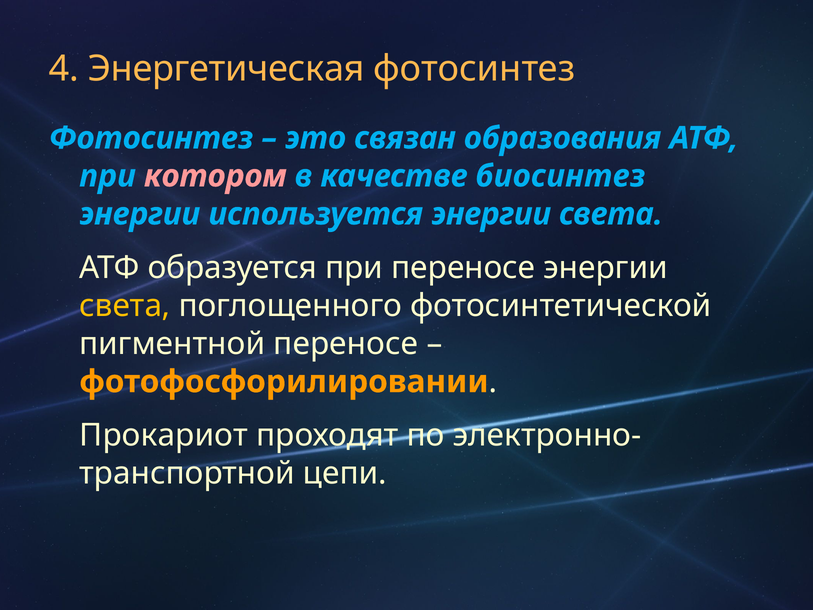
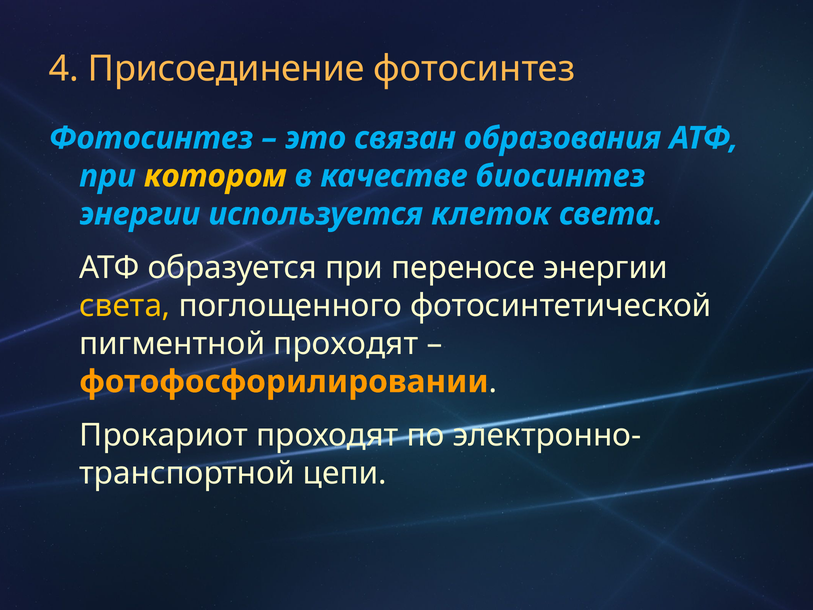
Энергетическая: Энергетическая -> Присоединение (226, 69)
котором colour: pink -> yellow (215, 176)
используется энергии: энергии -> клеток (491, 214)
пигментной переносе: переносе -> проходят (346, 344)
